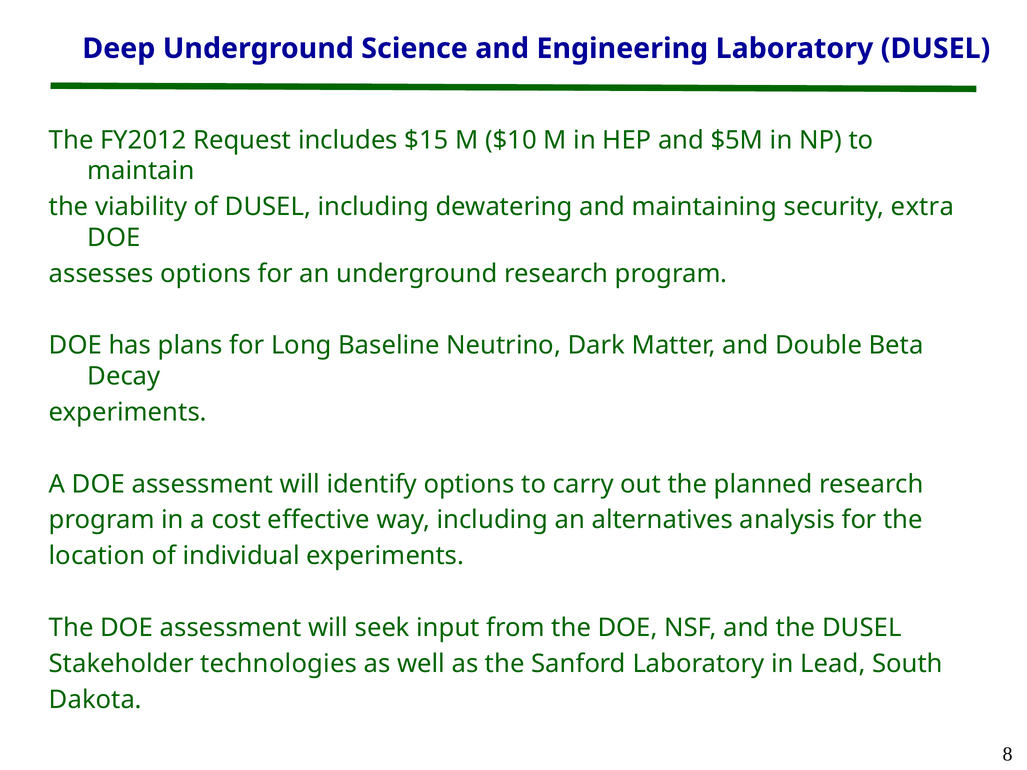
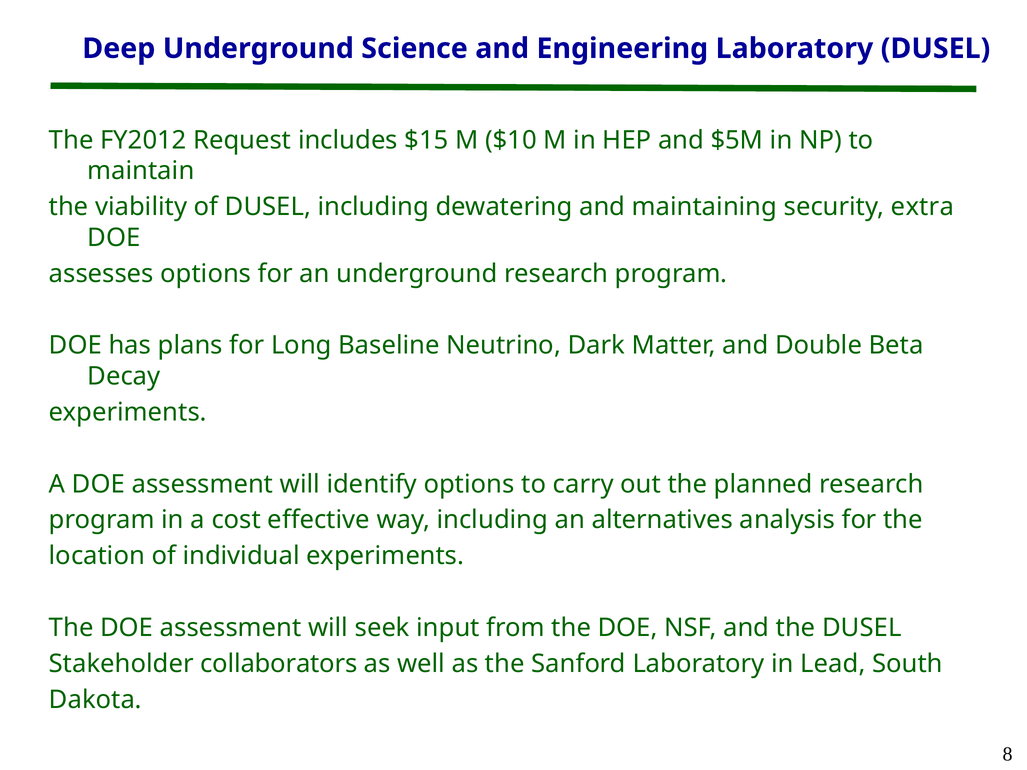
technologies: technologies -> collaborators (279, 664)
